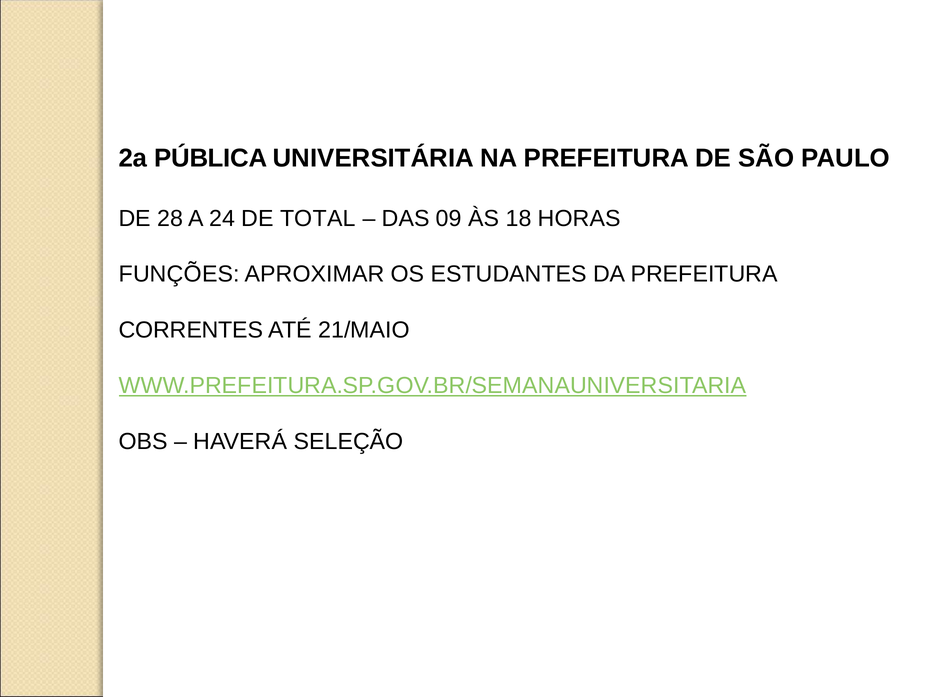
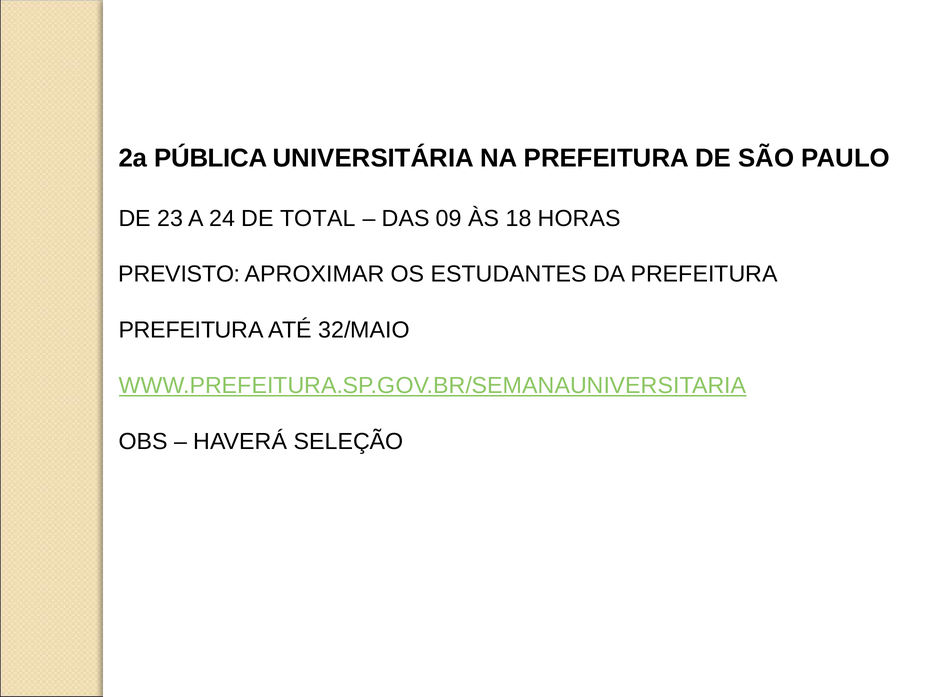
28: 28 -> 23 (170, 218)
FUNÇÕES: FUNÇÕES -> PREVISTO (179, 274)
CORRENTES: CORRENTES -> PREFEITURA (191, 330)
21/MAIO: 21/MAIO -> 32/MAIO (364, 330)
